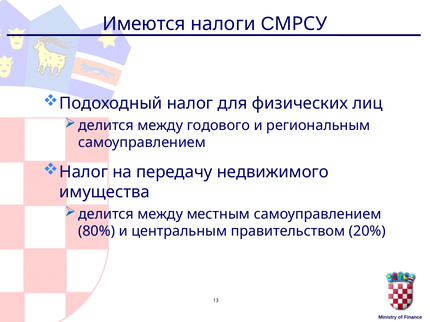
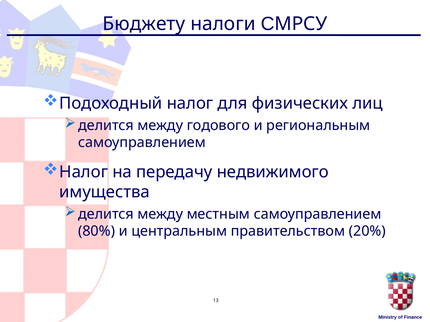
Имеются: Имеются -> Бюджету (144, 24)
